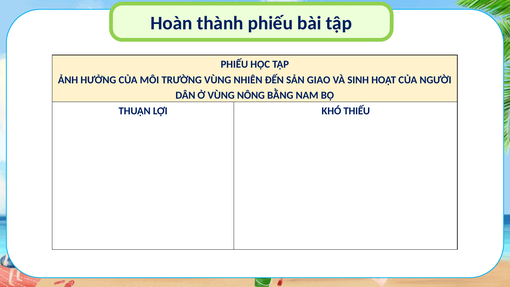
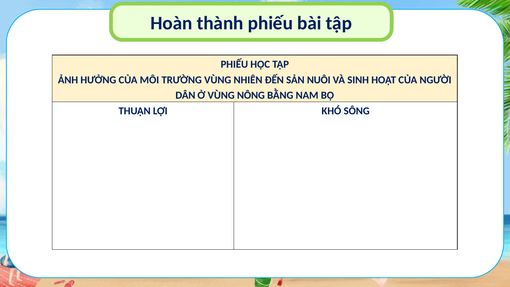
GIAO: GIAO -> NUÔI (319, 80)
THIẾU: THIẾU -> SÔNG (357, 111)
